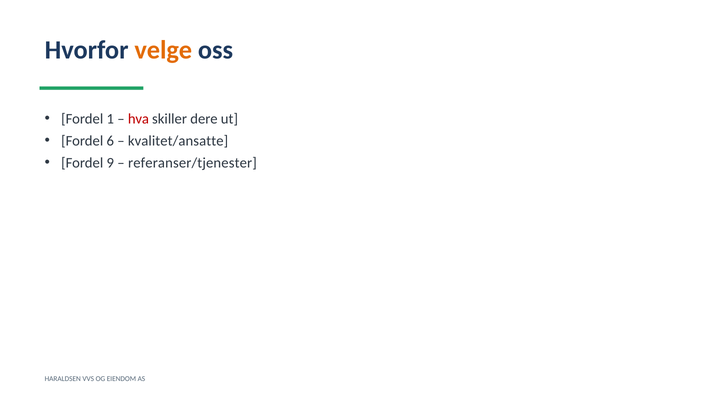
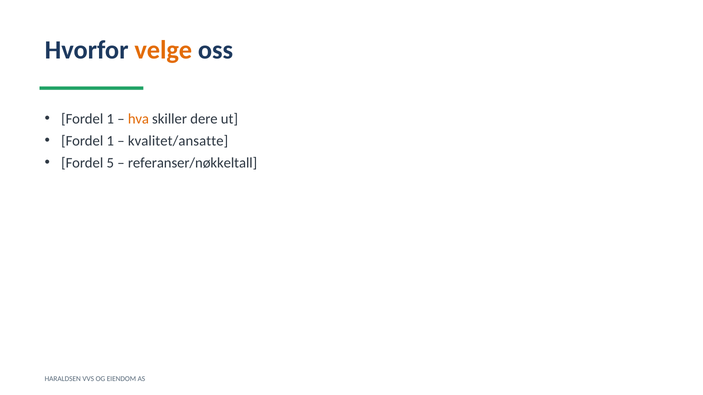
hva colour: red -> orange (138, 119)
6: 6 -> 1 (110, 141)
9: 9 -> 5 (110, 163)
referanser/tjenester: referanser/tjenester -> referanser/nøkkeltall (193, 163)
